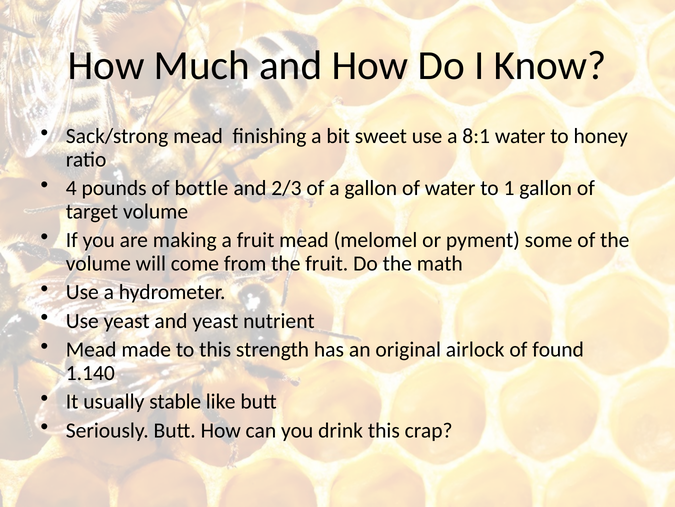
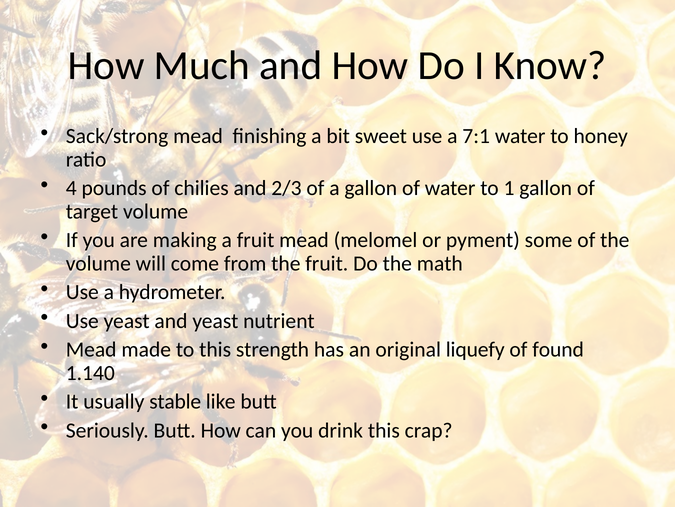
8:1: 8:1 -> 7:1 (476, 136)
bottle: bottle -> chilies (202, 188)
airlock: airlock -> liquefy (475, 349)
